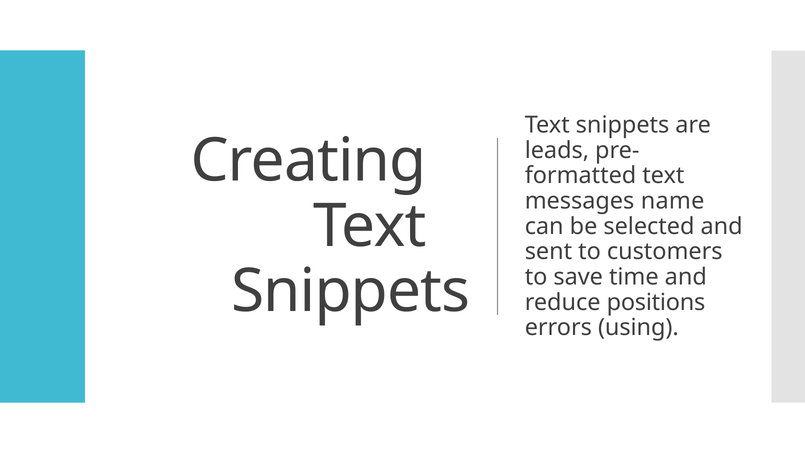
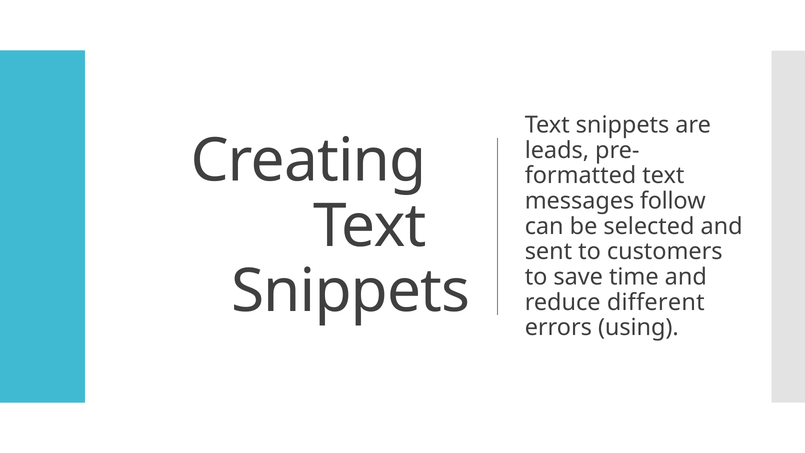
name: name -> follow (673, 201)
positions: positions -> different (656, 302)
